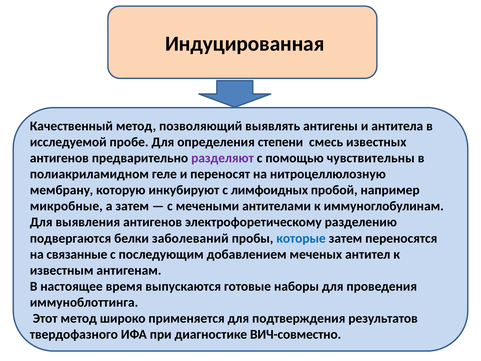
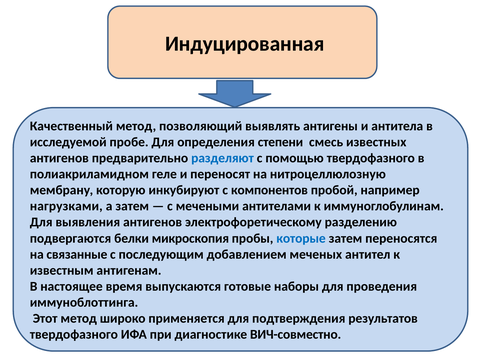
разделяют colour: purple -> blue (223, 158)
помощью чувствительны: чувствительны -> твердофазного (371, 158)
лимфоидных: лимфоидных -> компонентов (269, 190)
микробные: микробные -> нагрузками (66, 206)
заболеваний: заболеваний -> микроскопия (190, 238)
